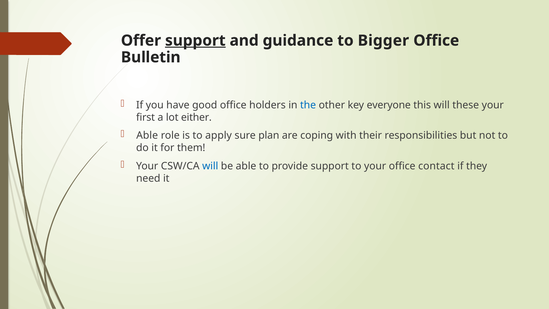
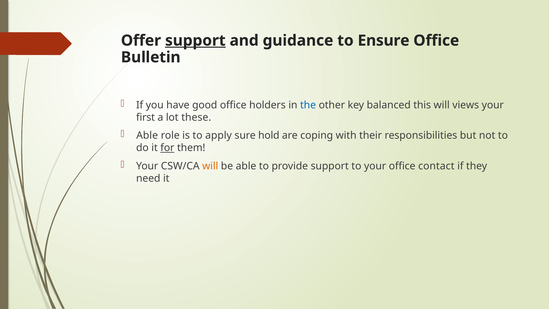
Bigger: Bigger -> Ensure (384, 41)
everyone: everyone -> balanced (389, 105)
these: these -> views (466, 105)
either: either -> these (196, 117)
plan: plan -> hold (269, 135)
for underline: none -> present (167, 148)
will colour: blue -> orange (210, 166)
